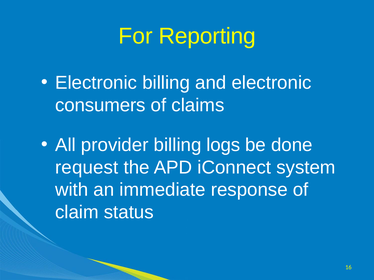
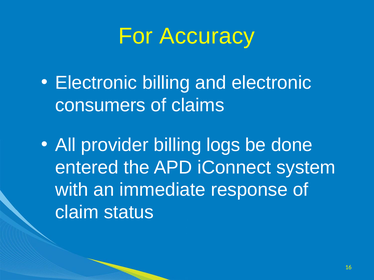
Reporting: Reporting -> Accuracy (207, 36)
request: request -> entered (87, 168)
